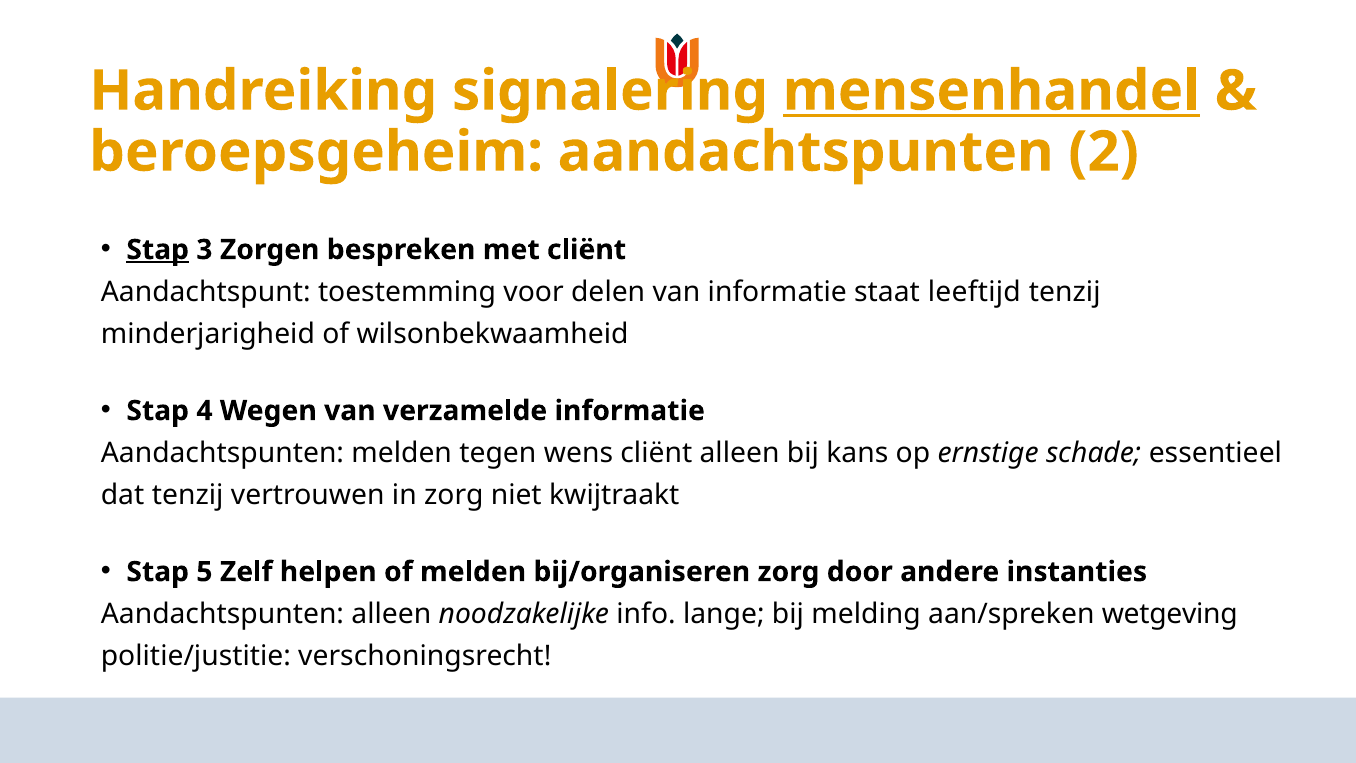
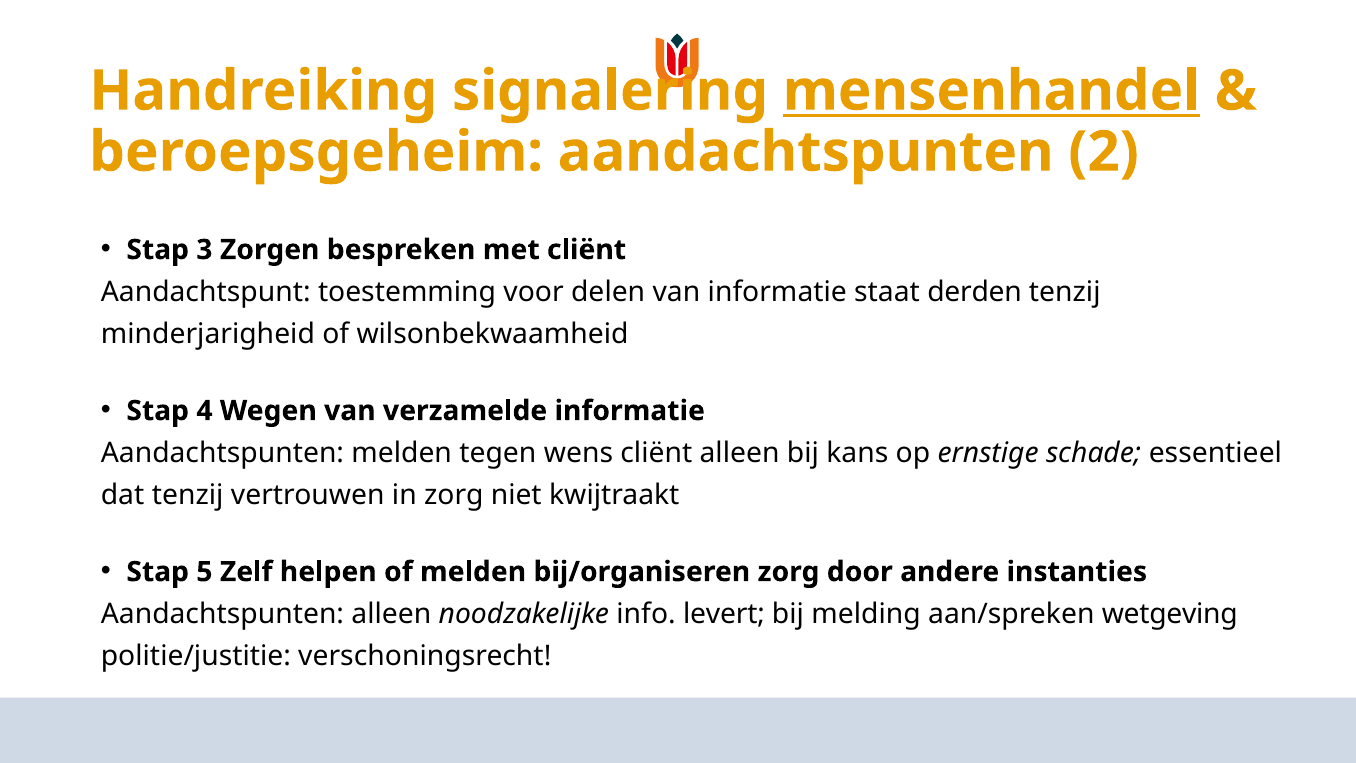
Stap underline: present -> none (158, 250)
leeftijd: leeftijd -> derden (975, 292)
lange: lange -> levert (724, 614)
